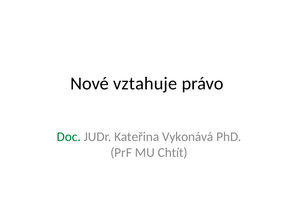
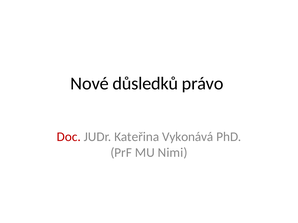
vztahuje: vztahuje -> důsledků (145, 84)
Doc colour: green -> red (69, 137)
Chtít: Chtít -> Nimi (173, 153)
